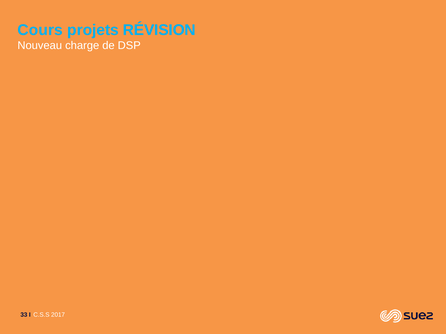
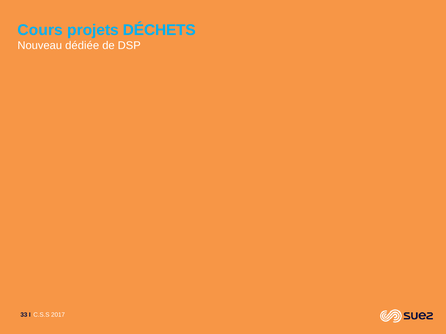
RÉVISION: RÉVISION -> DÉCHETS (159, 30)
charge: charge -> dédiée (82, 46)
